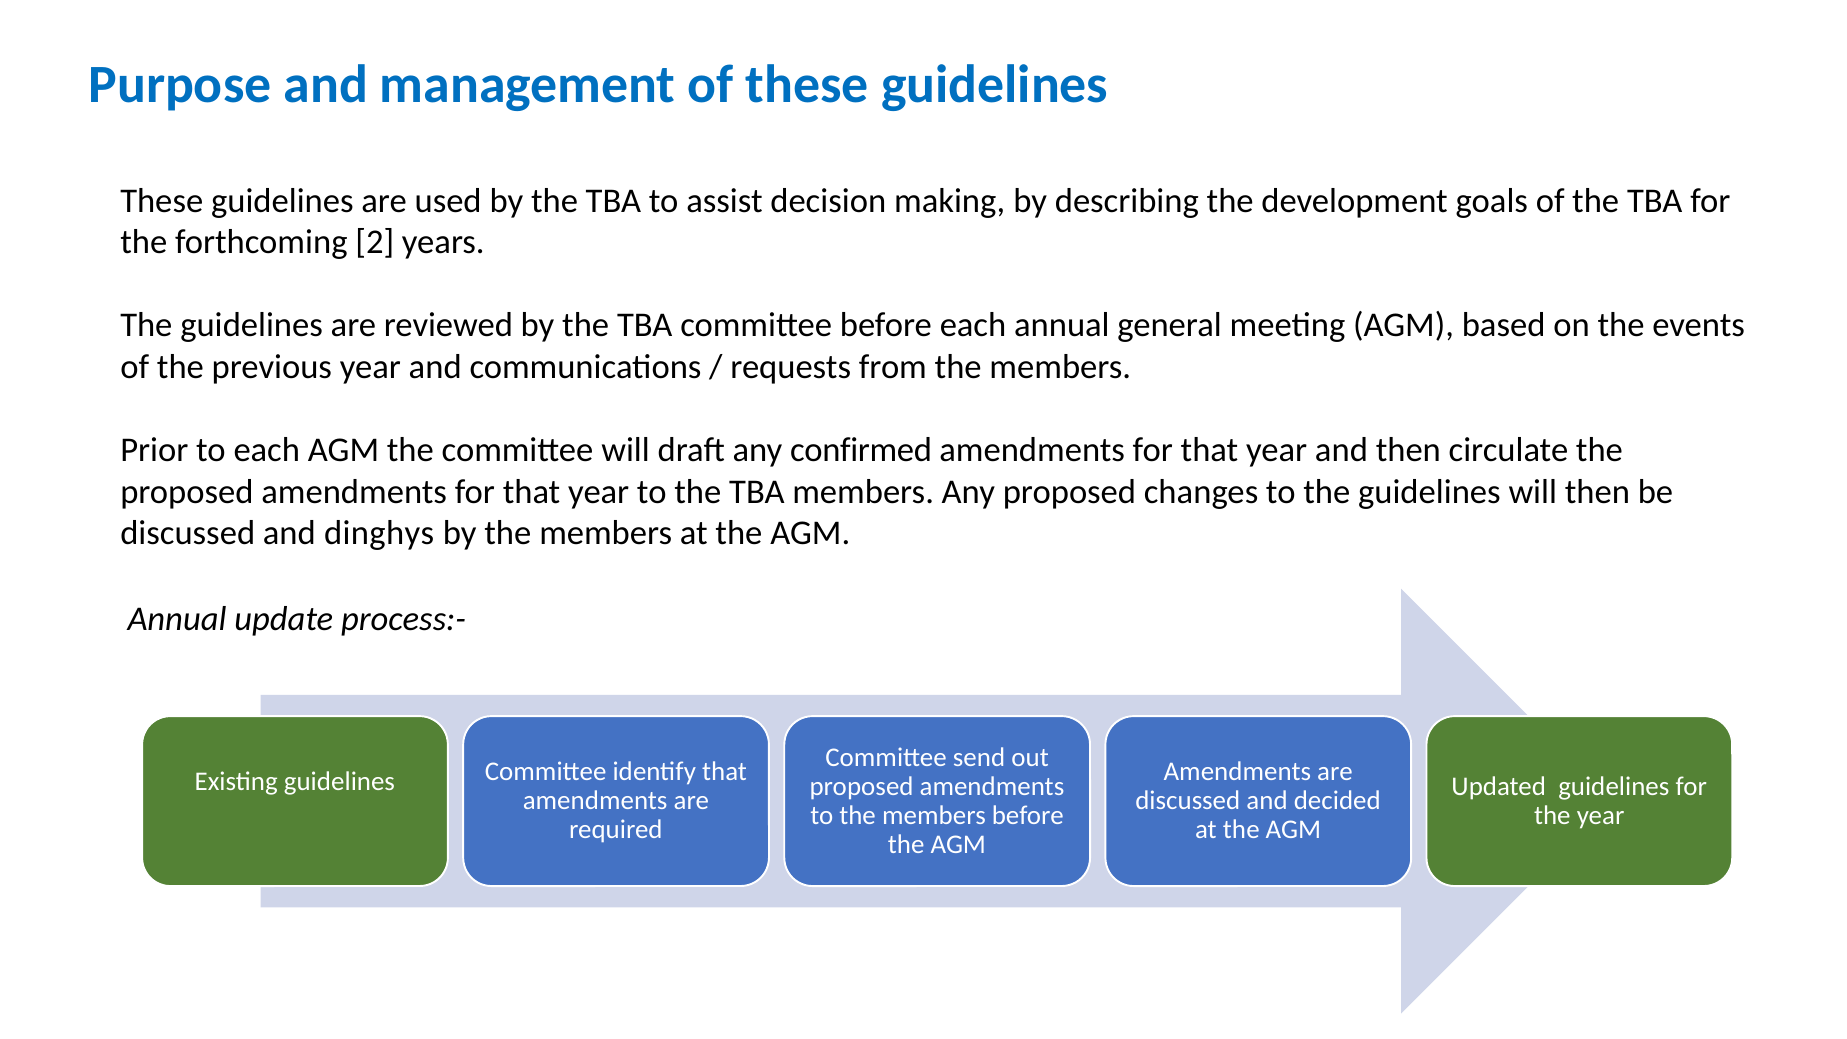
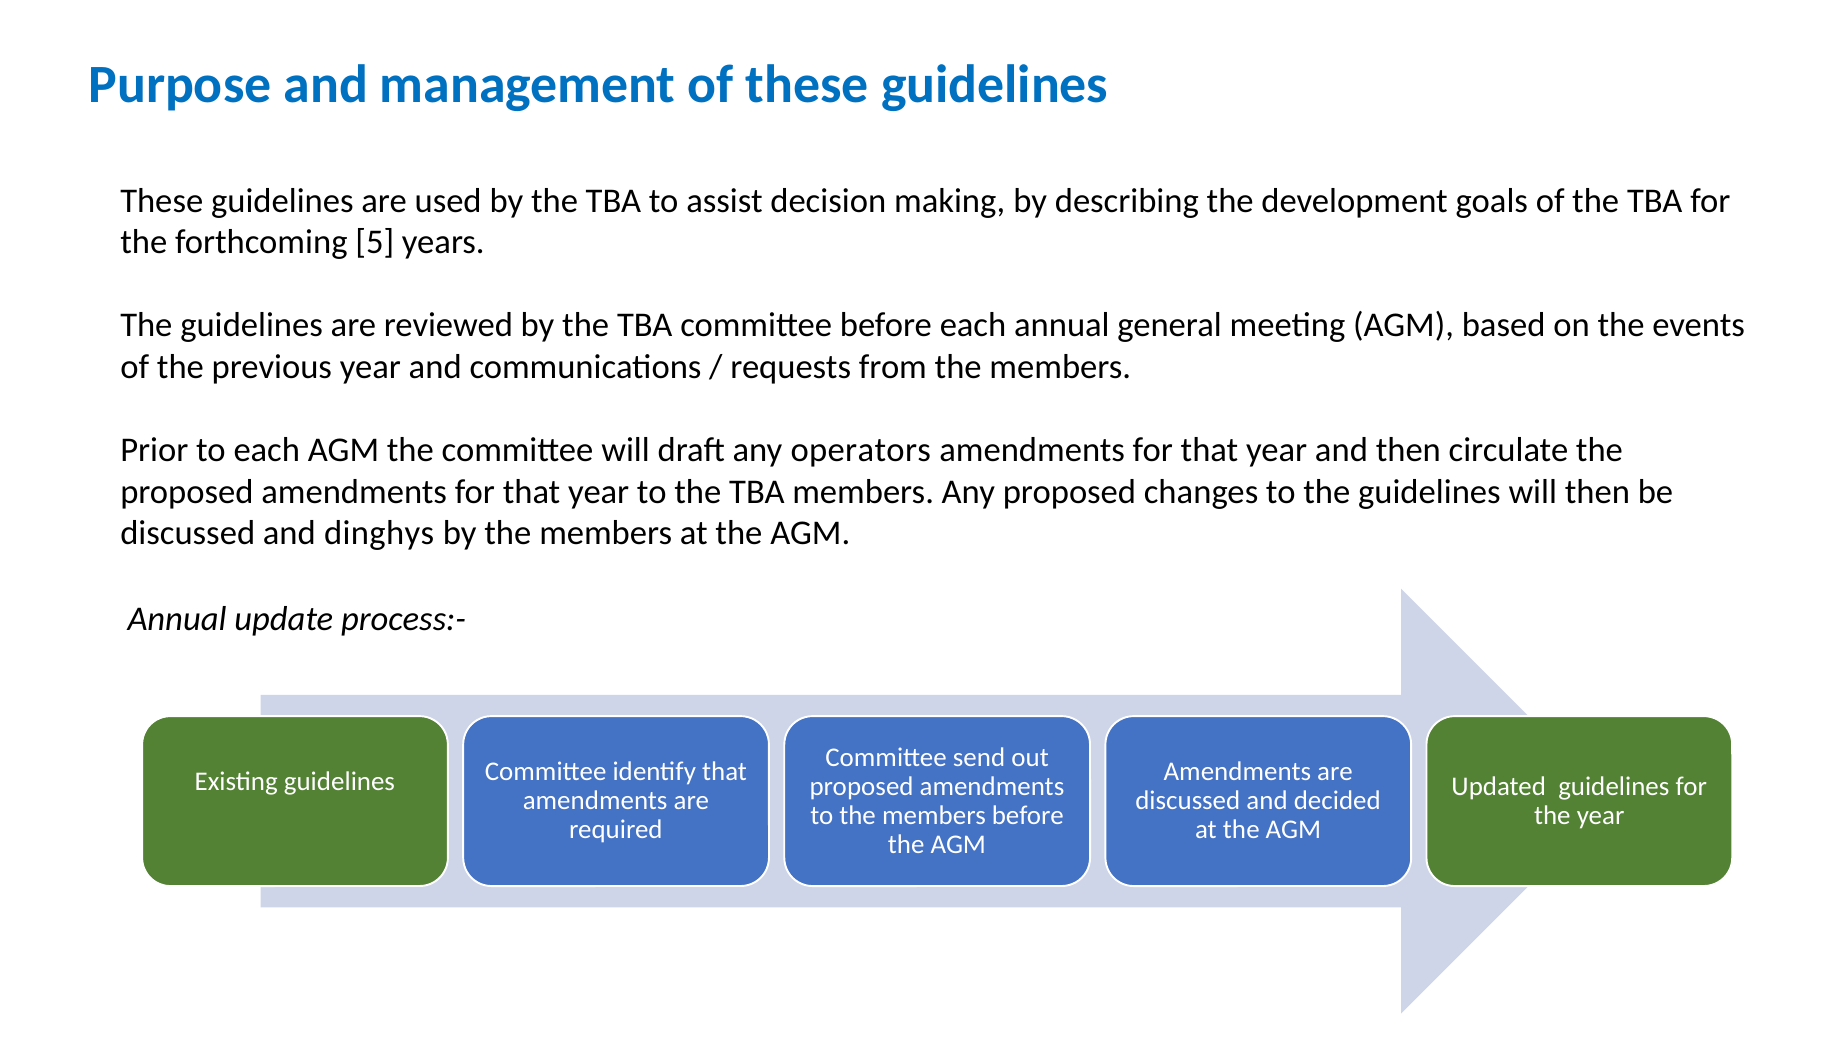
2: 2 -> 5 (375, 242)
confirmed: confirmed -> operators (861, 450)
